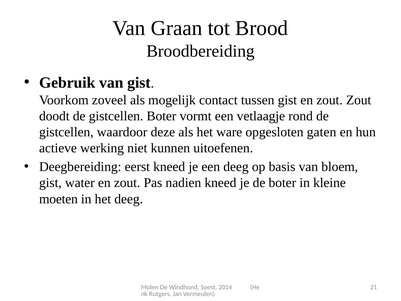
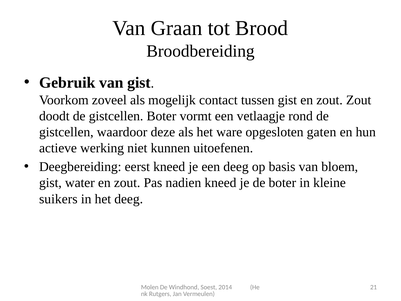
moeten: moeten -> suikers (58, 199)
